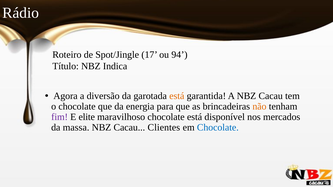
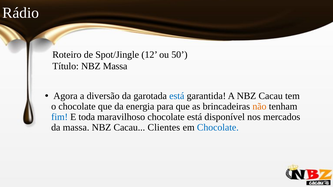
17: 17 -> 12 (150, 55)
94: 94 -> 50 (179, 55)
NBZ Indica: Indica -> Massa (115, 66)
está colour: orange -> blue (177, 96)
fim colour: purple -> blue (60, 117)
elite: elite -> toda (87, 117)
